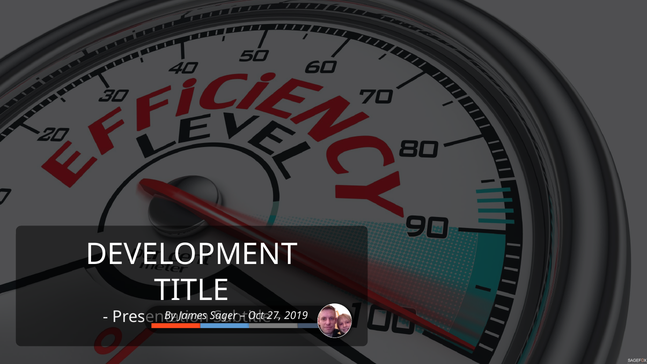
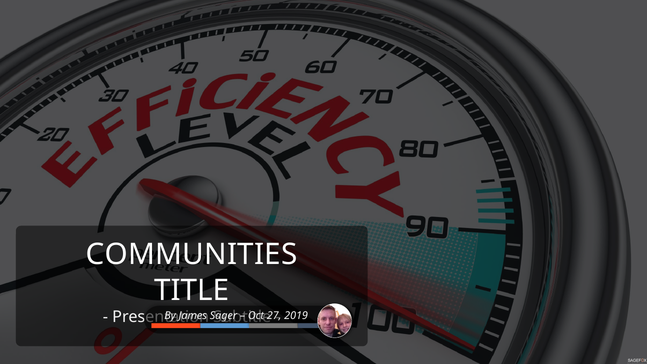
DEVELOPMENT: DEVELOPMENT -> COMMUNITIES (192, 255)
